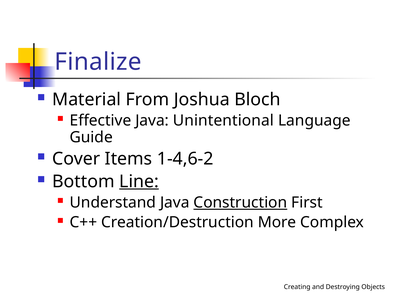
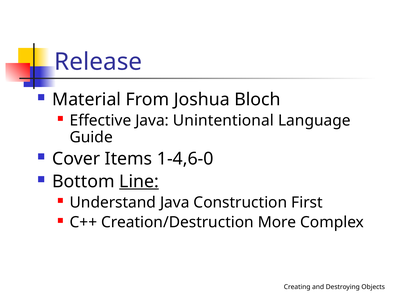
Finalize: Finalize -> Release (98, 62)
1-4,6-2: 1-4,6-2 -> 1-4,6-0 (185, 159)
Construction underline: present -> none (240, 203)
